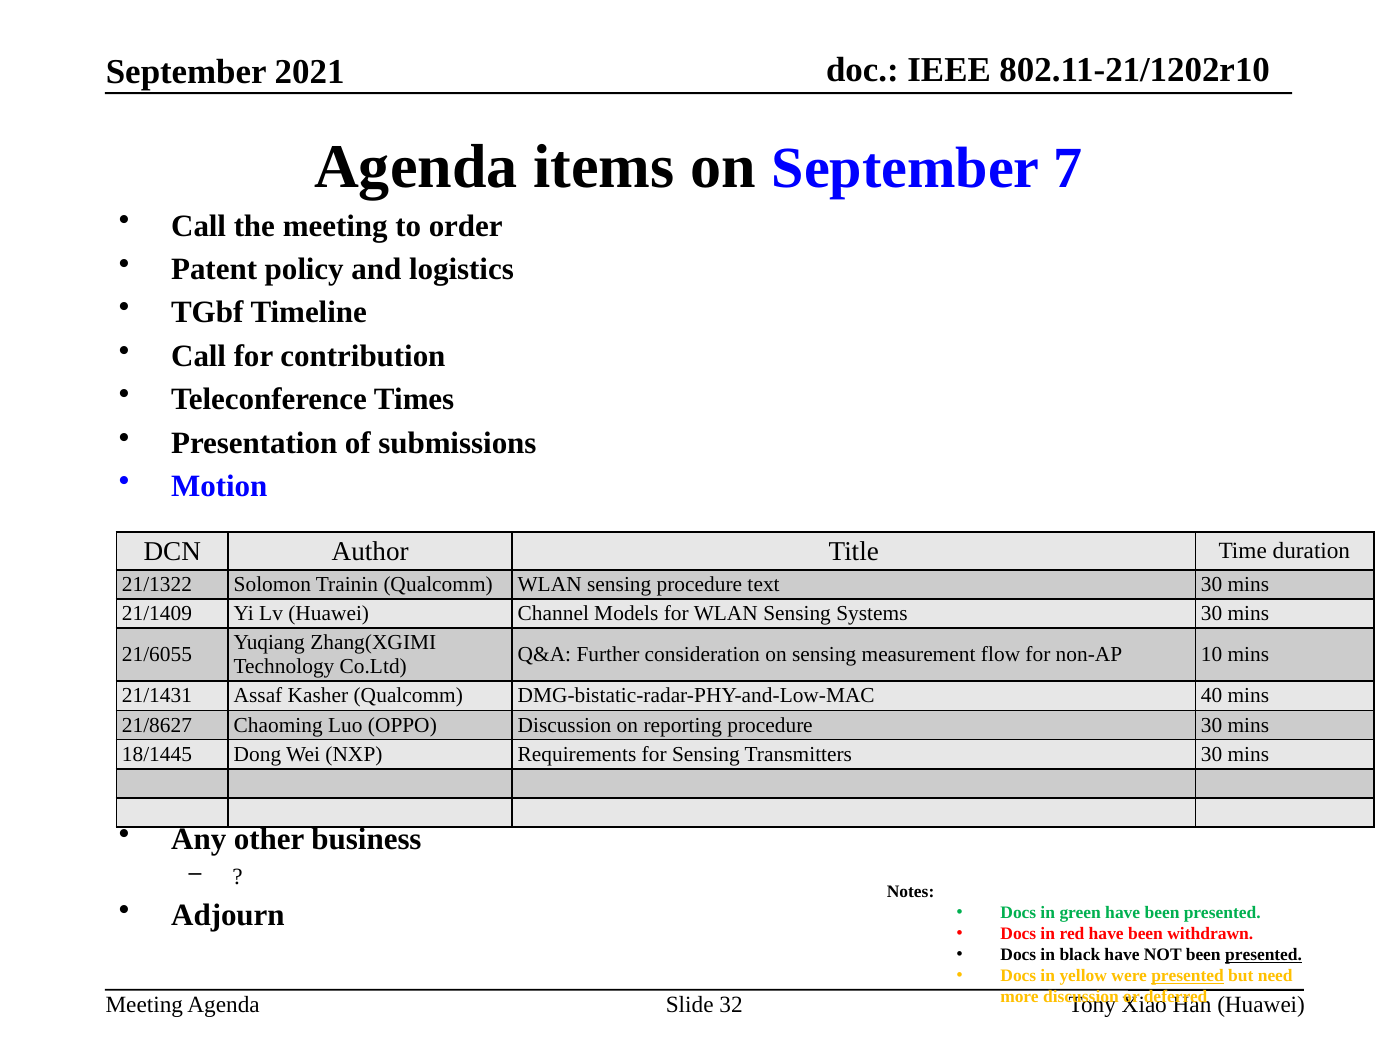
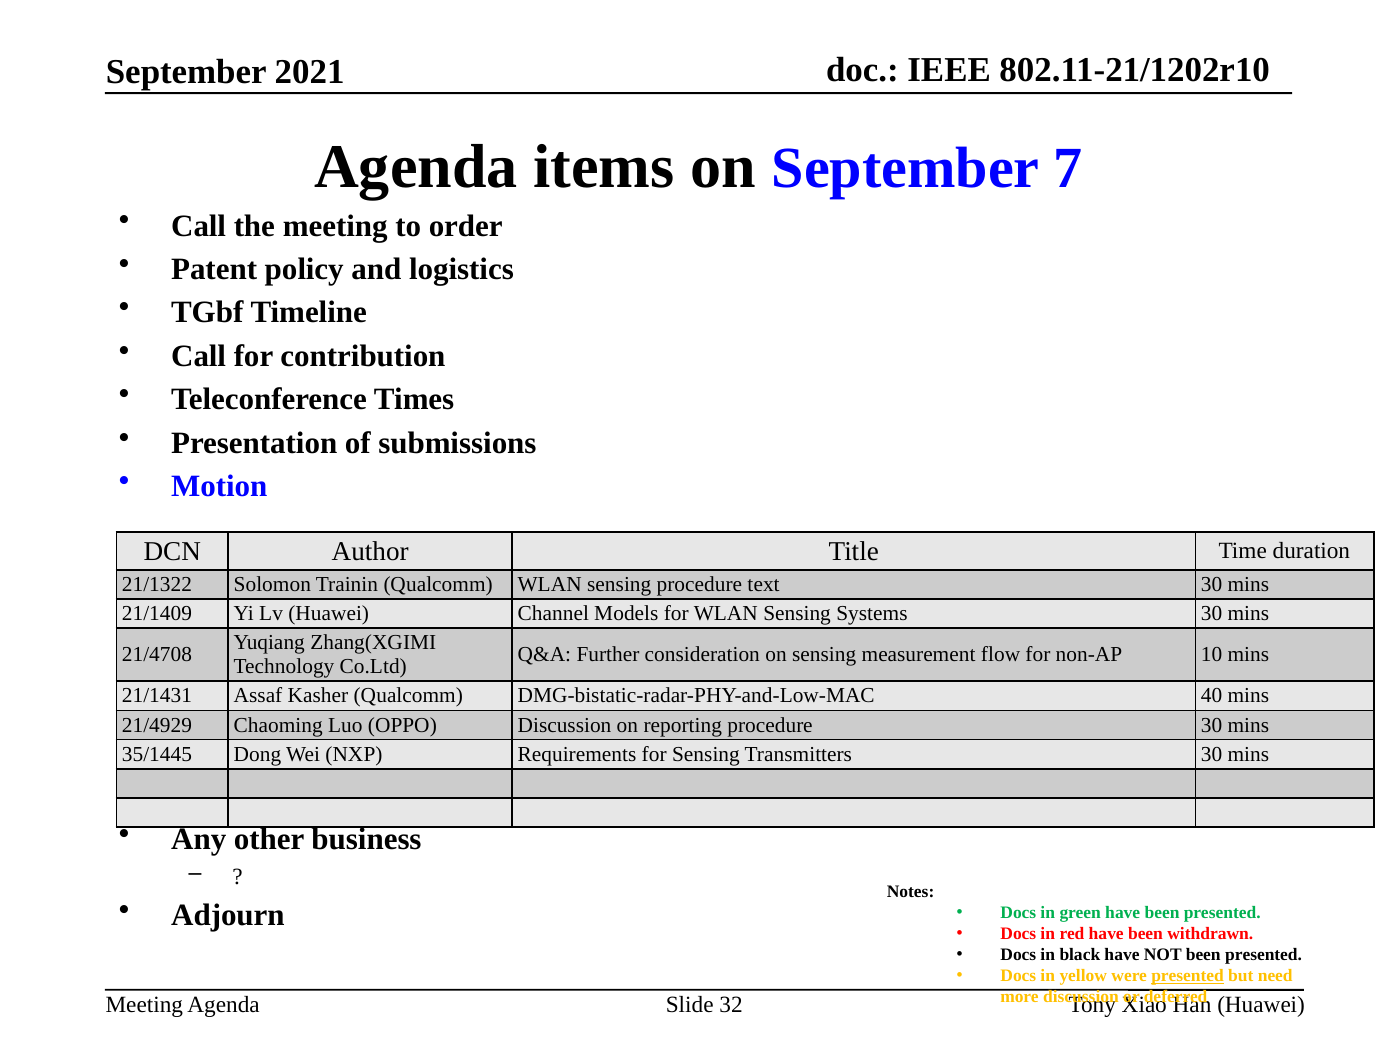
21/6055: 21/6055 -> 21/4708 (157, 655)
21/8627: 21/8627 -> 21/4929 (157, 725)
18/1445: 18/1445 -> 35/1445 (157, 754)
presented underline: present -> none (1264, 955)
